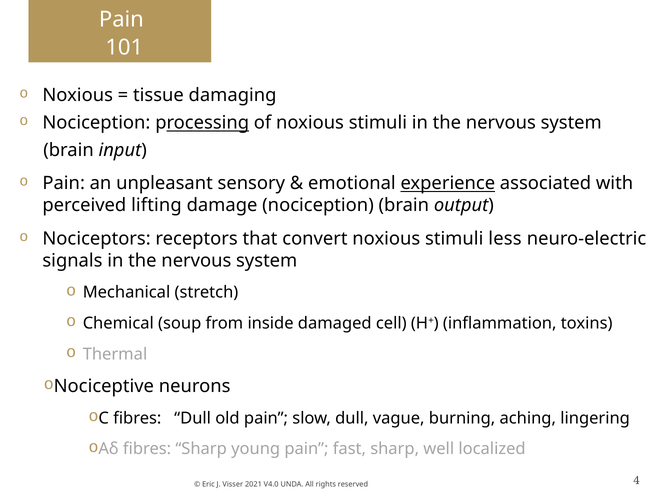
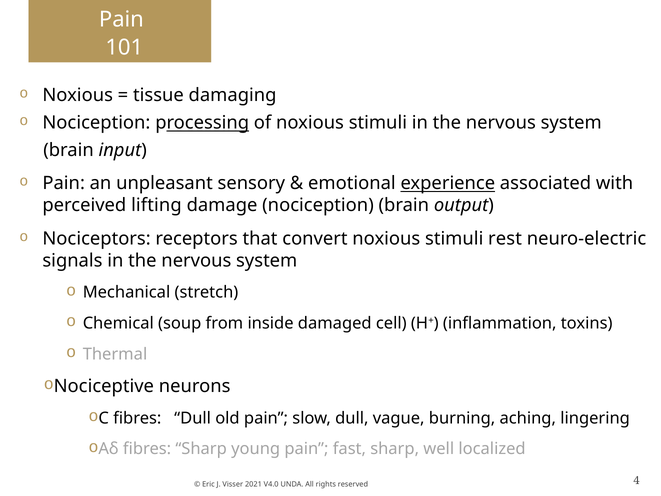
less: less -> rest (505, 238)
